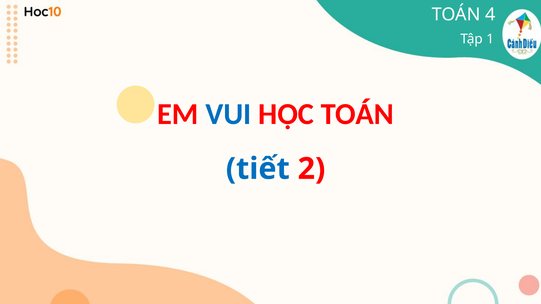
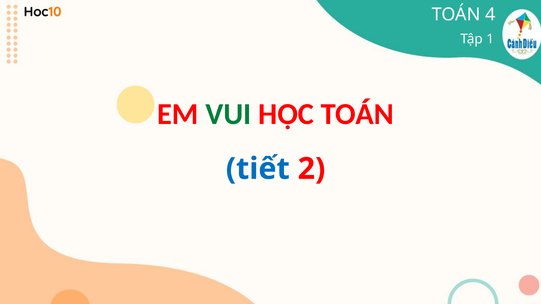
VUI colour: blue -> green (228, 114)
